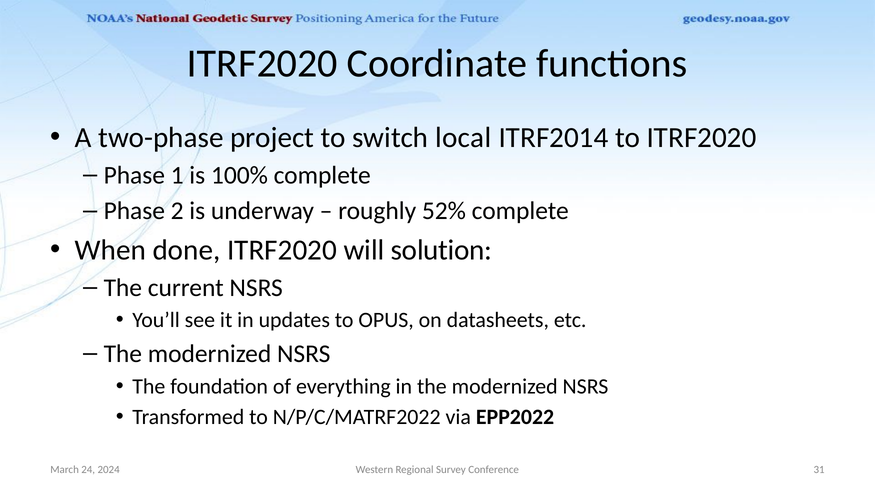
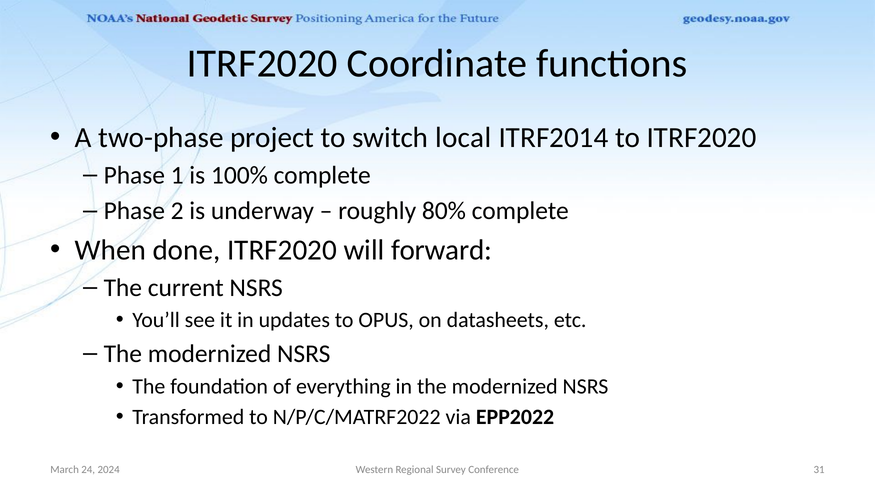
52%: 52% -> 80% (444, 211)
solution: solution -> forward (442, 250)
